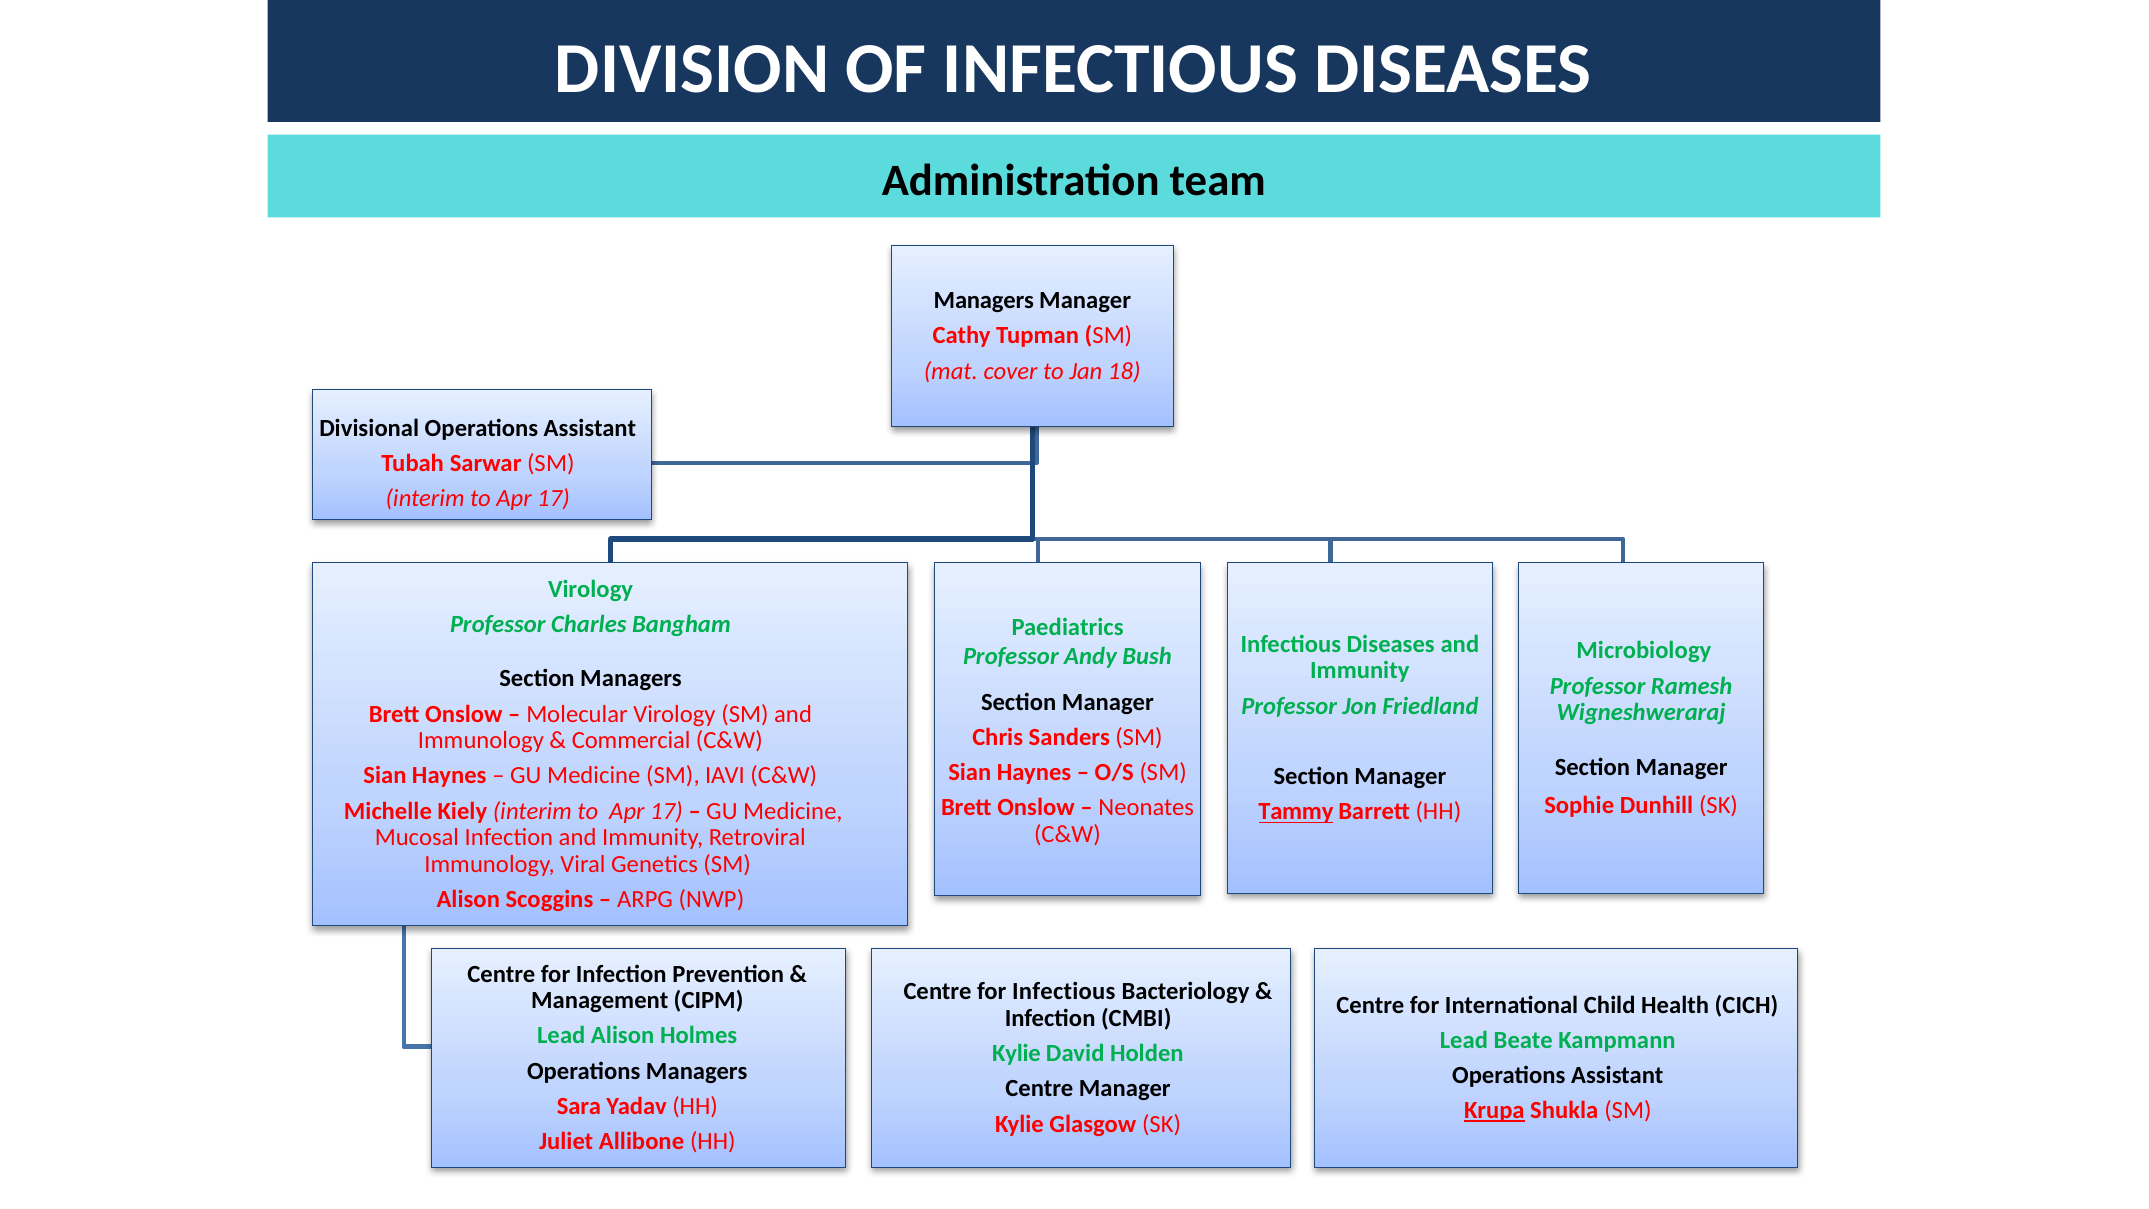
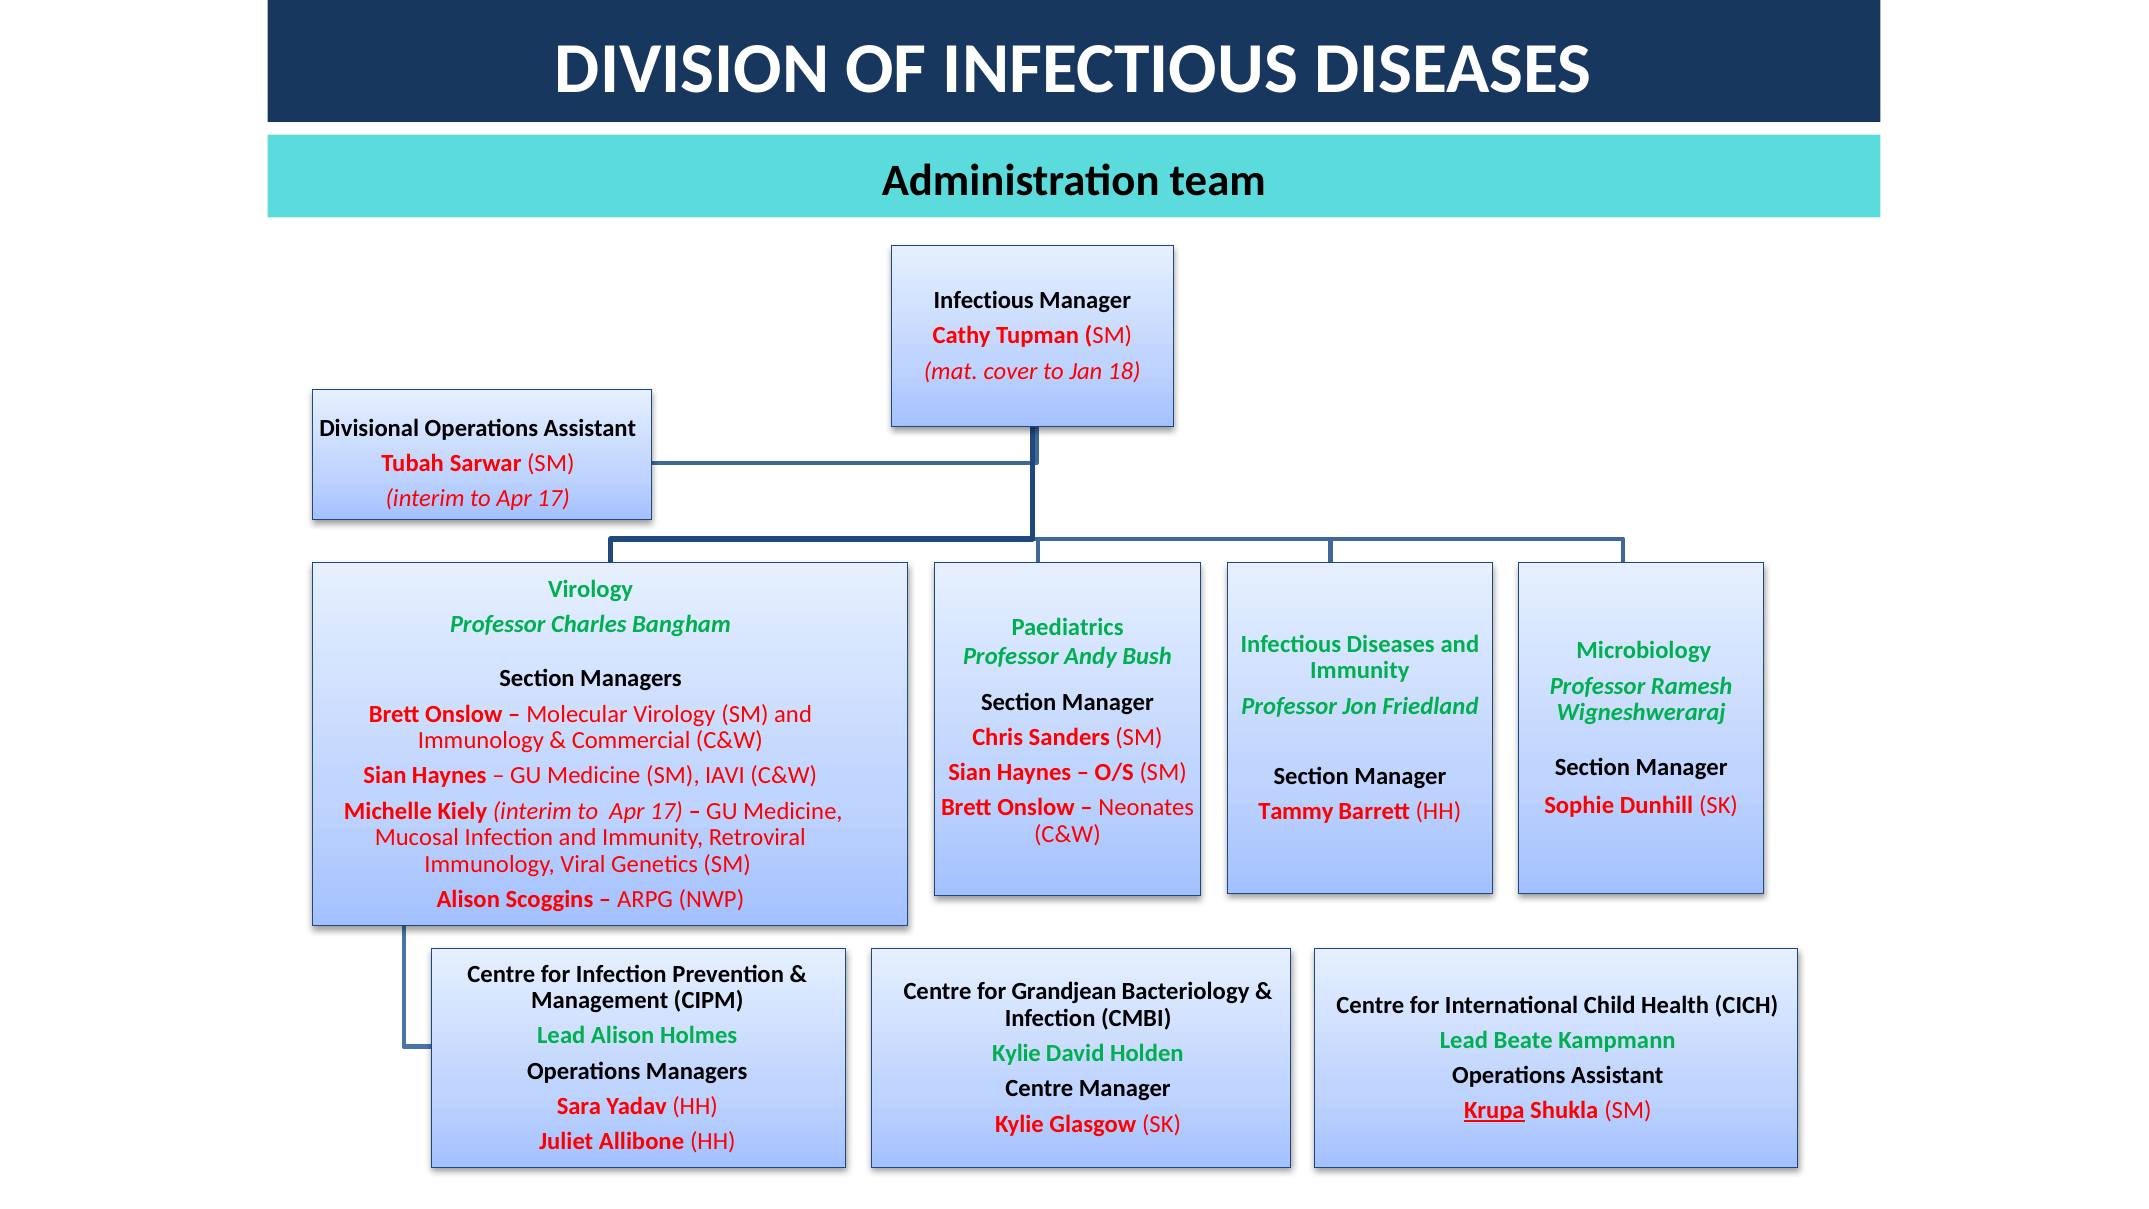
Managers: Managers -> Infectious (984, 301)
Tammy underline: present -> none (1296, 812)
for Infectious: Infectious -> Grandjean (1064, 991)
